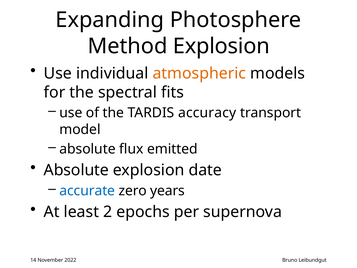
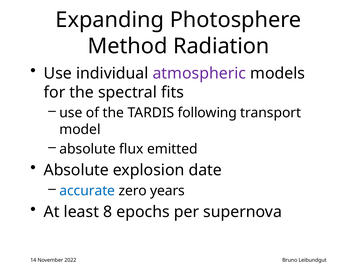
Method Explosion: Explosion -> Radiation (221, 46)
atmospheric colour: orange -> purple (199, 73)
accuracy: accuracy -> following (207, 113)
2: 2 -> 8 (108, 212)
